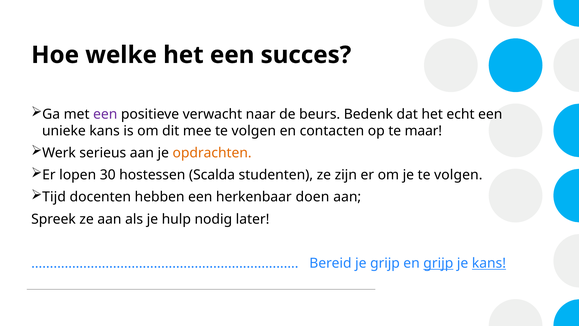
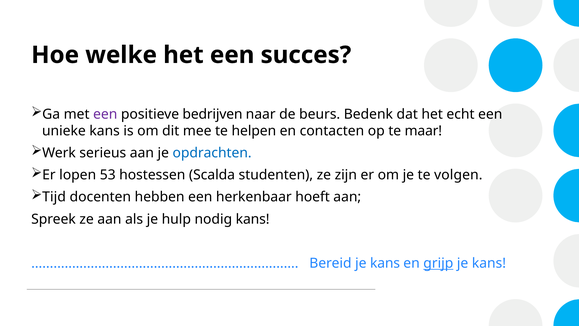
verwacht: verwacht -> bedrijven (212, 114)
mee te volgen: volgen -> helpen (254, 131)
opdrachten colour: orange -> blue (212, 153)
30: 30 -> 53 (108, 175)
doen: doen -> hoeft (313, 197)
nodig later: later -> kans (253, 219)
Bereid je grijp: grijp -> kans (385, 263)
kans underline: present -> none (489, 263)
